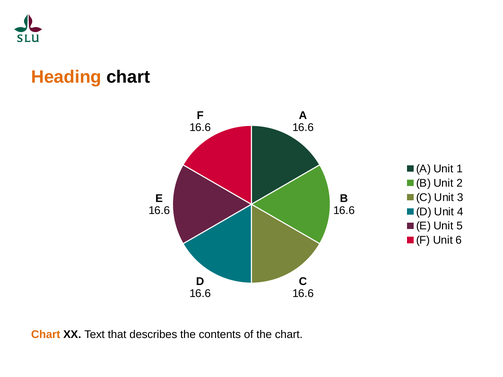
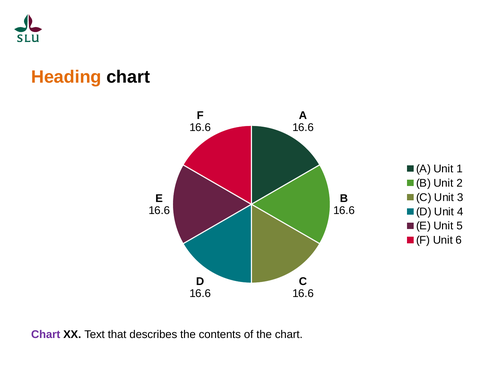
Chart colour: orange -> purple (46, 335)
